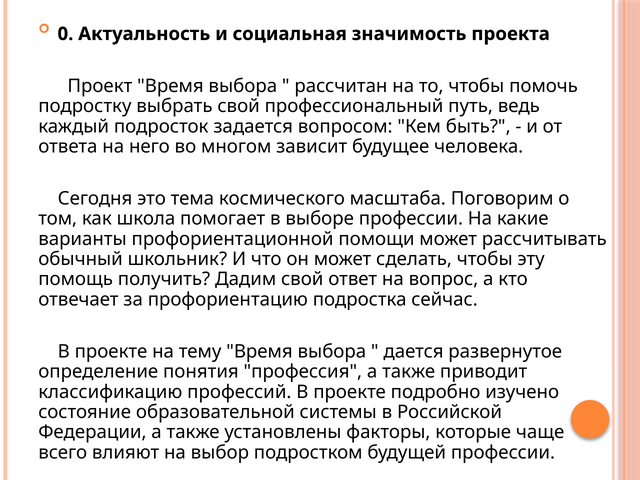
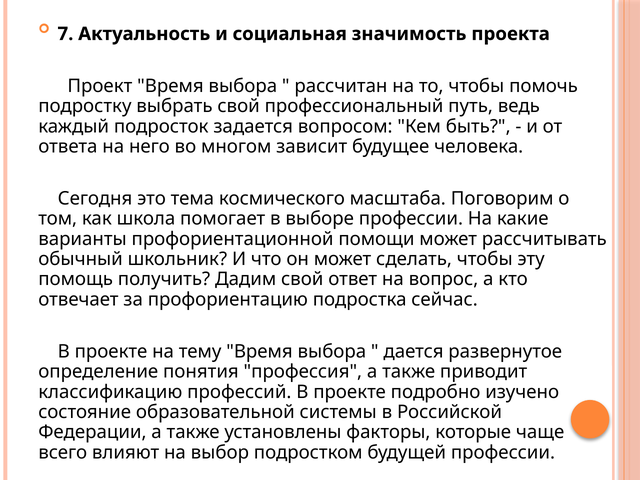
0: 0 -> 7 (65, 34)
